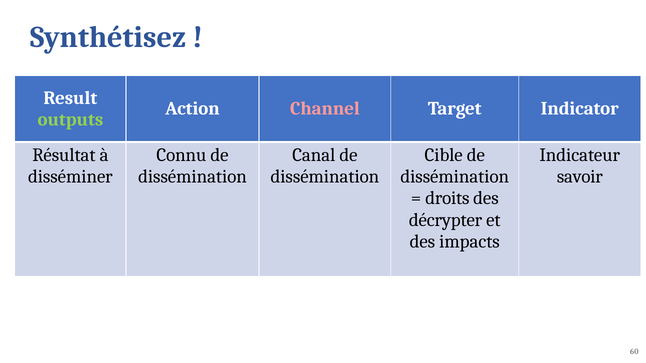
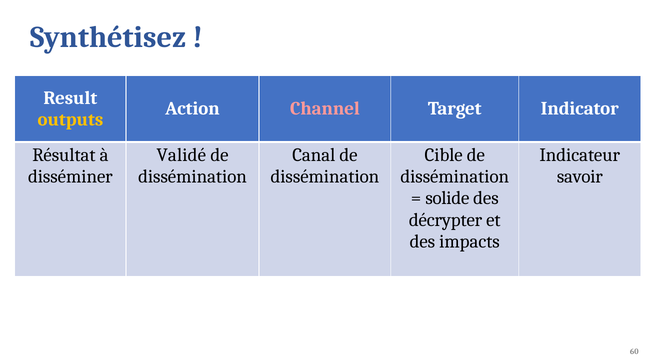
outputs colour: light green -> yellow (70, 120)
Connu: Connu -> Validé (181, 155)
droits: droits -> solide (447, 198)
